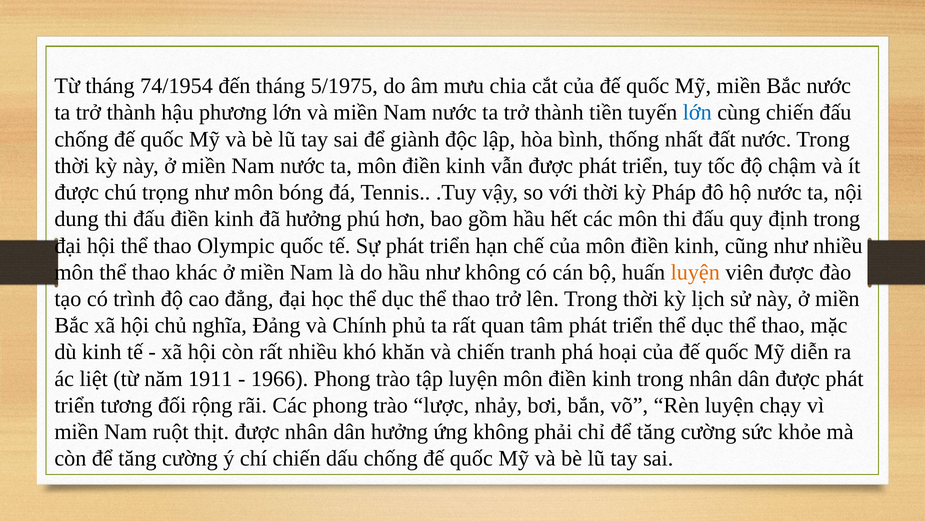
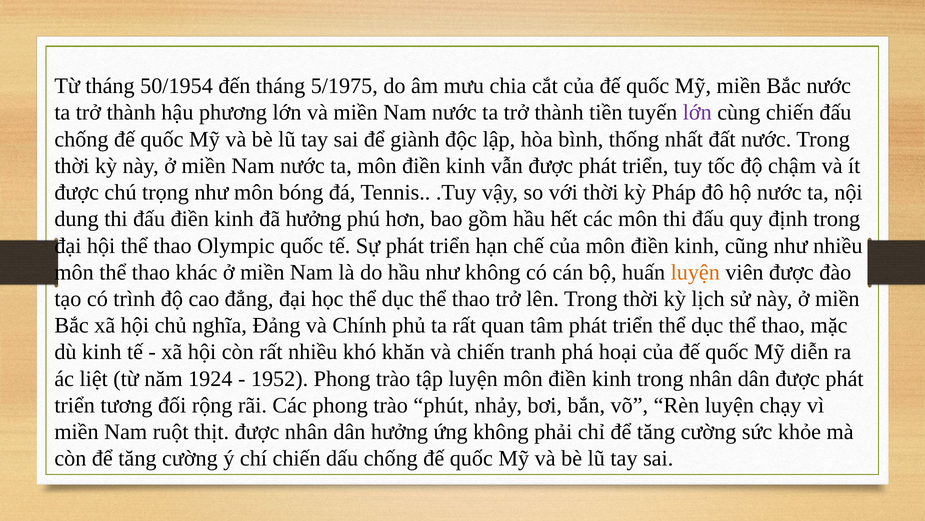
74/1954: 74/1954 -> 50/1954 (177, 86)
lớn colour: blue -> purple (697, 113)
1911: 1911 -> 1924 (210, 378)
1966: 1966 -> 1952 (280, 378)
lược: lược -> phút (441, 405)
